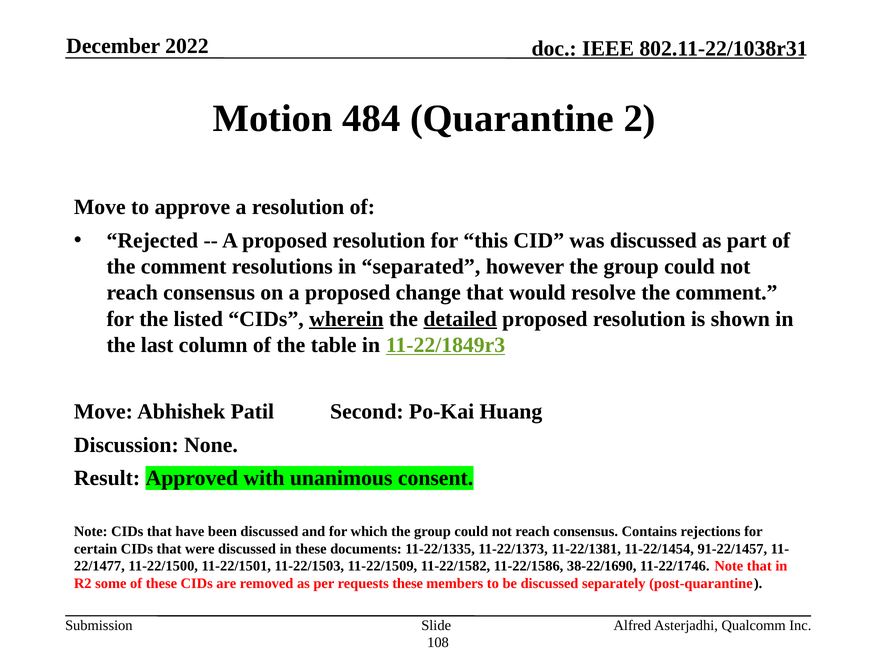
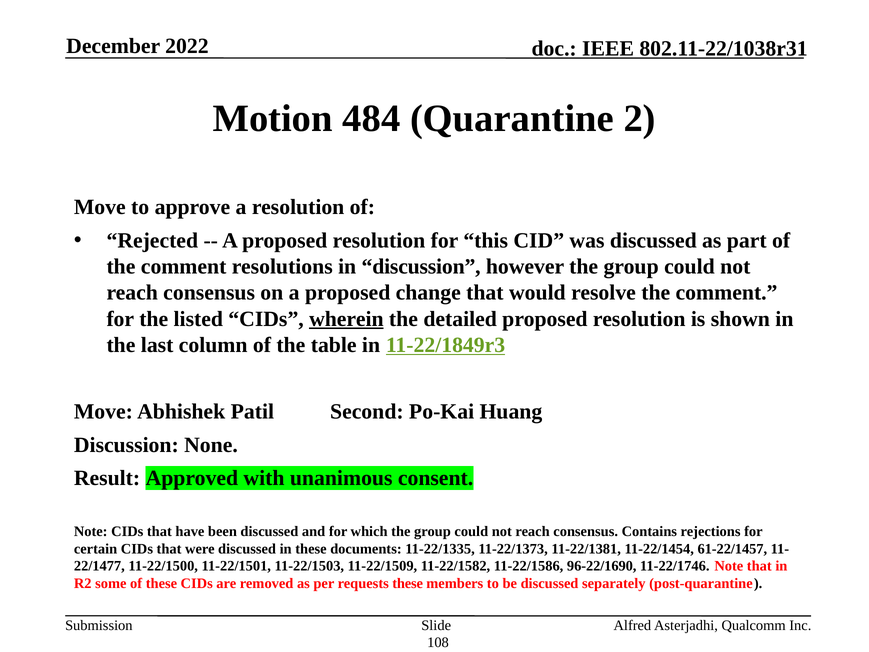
in separated: separated -> discussion (421, 267)
detailed underline: present -> none (460, 319)
91-22/1457: 91-22/1457 -> 61-22/1457 (732, 549)
38-22/1690: 38-22/1690 -> 96-22/1690 (602, 566)
